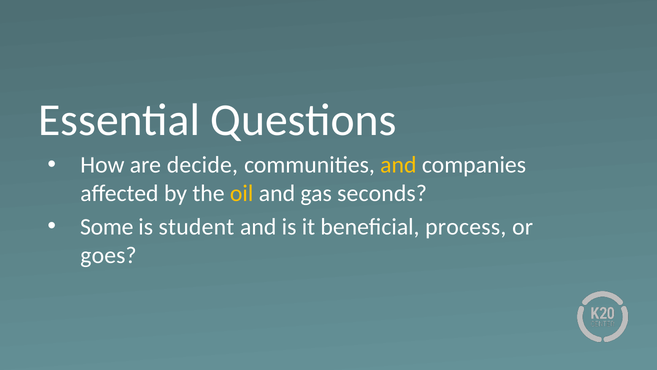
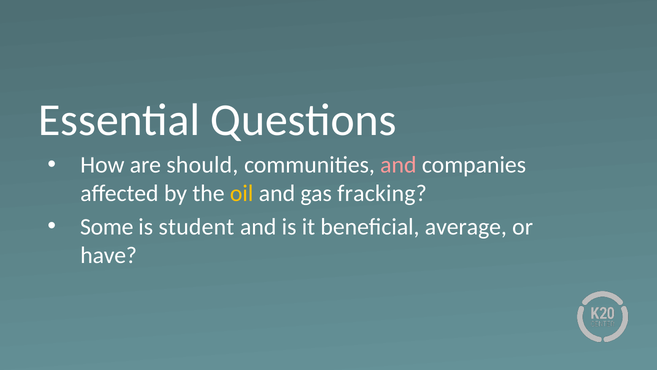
decide: decide -> should (202, 165)
and colour: yellow -> pink (398, 165)
seconds: seconds -> fracking (382, 193)
process: process -> average (466, 227)
goes: goes -> have (109, 255)
